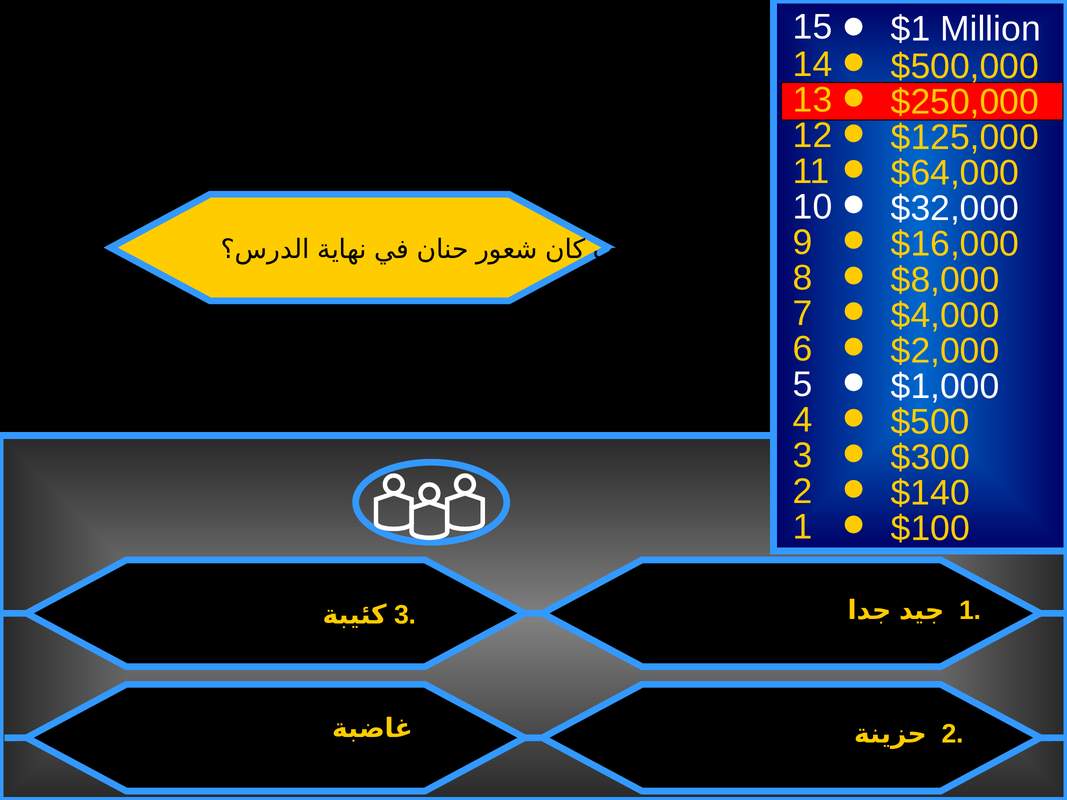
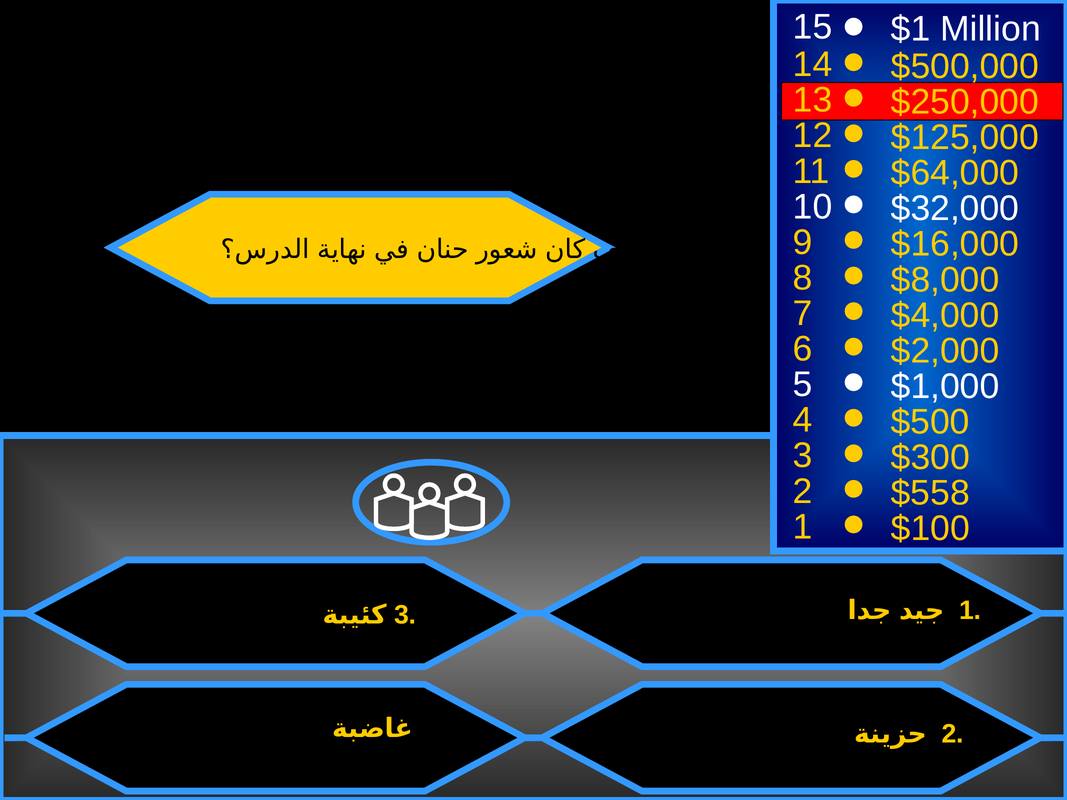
$140: $140 -> $558 (930, 493)
